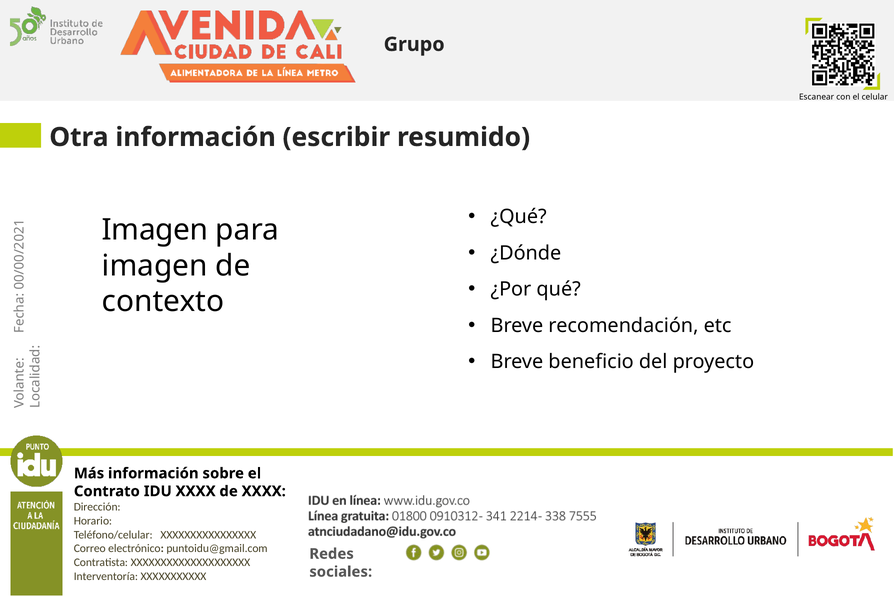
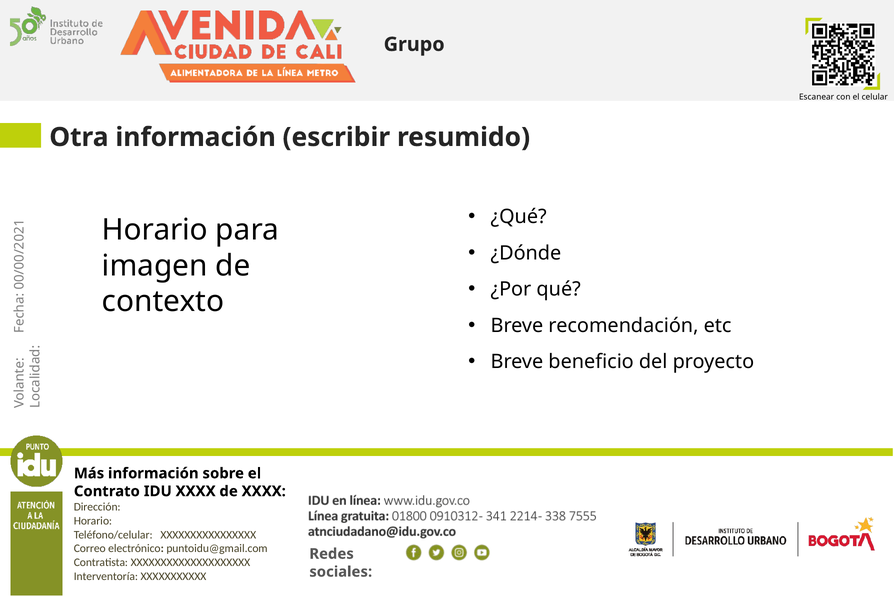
Imagen: Imagen -> Horario (155, 230)
